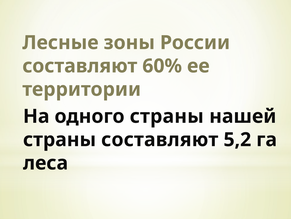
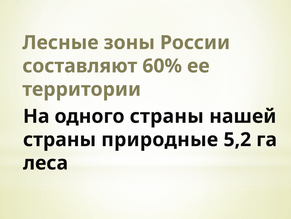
страны составляют: составляют -> природные (160, 139)
